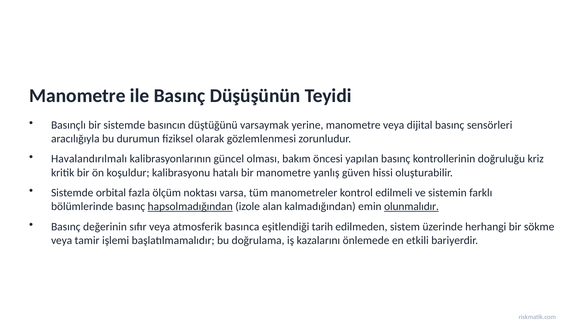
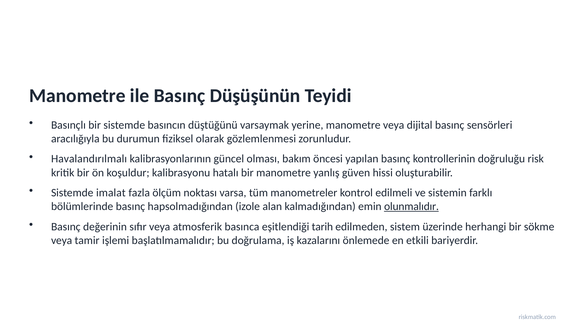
kriz: kriz -> risk (536, 159)
orbital: orbital -> imalat (111, 193)
hapsolmadığından underline: present -> none (190, 206)
